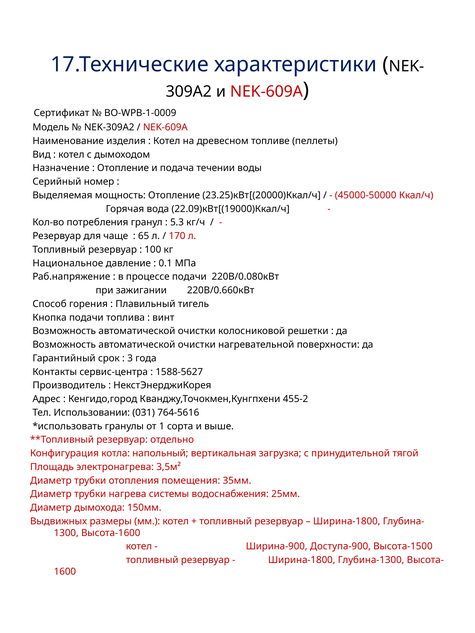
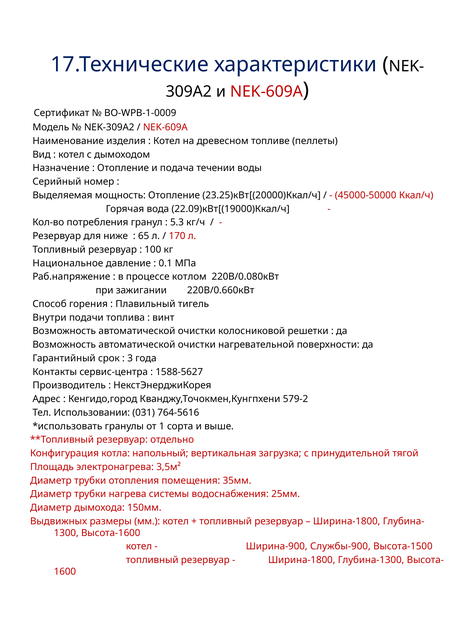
чаще: чаще -> ниже (116, 236)
процессе подачи: подачи -> котлом (189, 277)
Кнопка: Кнопка -> Внутри (49, 318)
455-2: 455-2 -> 579-2 (295, 399)
Доступа-900: Доступа-900 -> Службы-900 (340, 547)
